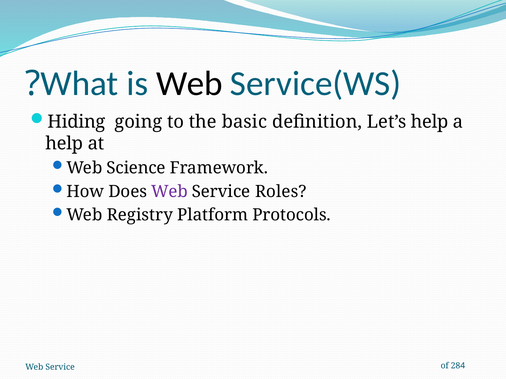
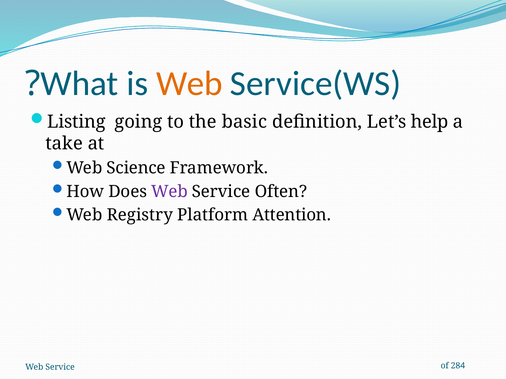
Web colour: black -> orange (189, 84)
Hiding: Hiding -> Listing (76, 122)
help: help -> take (64, 144)
Roles: Roles -> Often (281, 192)
Protocols: Protocols -> Attention (292, 215)
